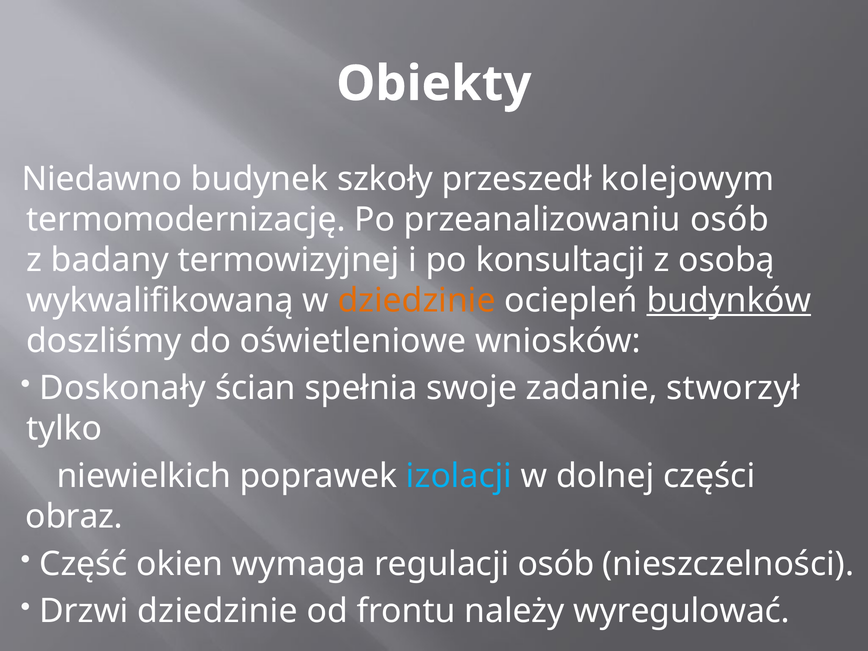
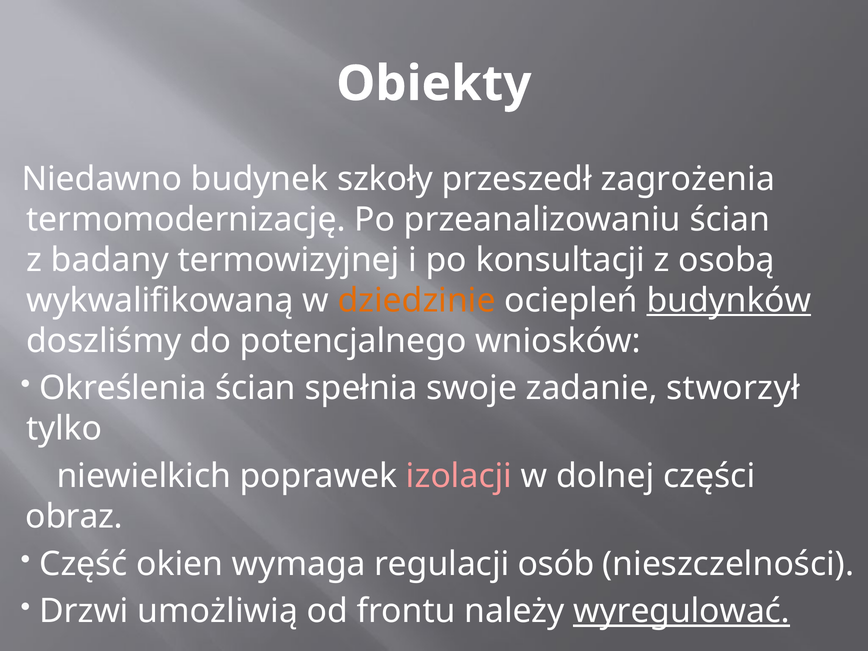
kolejowym: kolejowym -> zagrożenia (688, 179)
przeanalizowaniu osób: osób -> ścian (730, 219)
oświetleniowe: oświetleniowe -> potencjalnego (353, 341)
Doskonały: Doskonały -> Określenia (123, 388)
izolacji colour: light blue -> pink (459, 476)
Drzwi dziedzinie: dziedzinie -> umożliwią (218, 611)
wyregulować underline: none -> present (682, 611)
